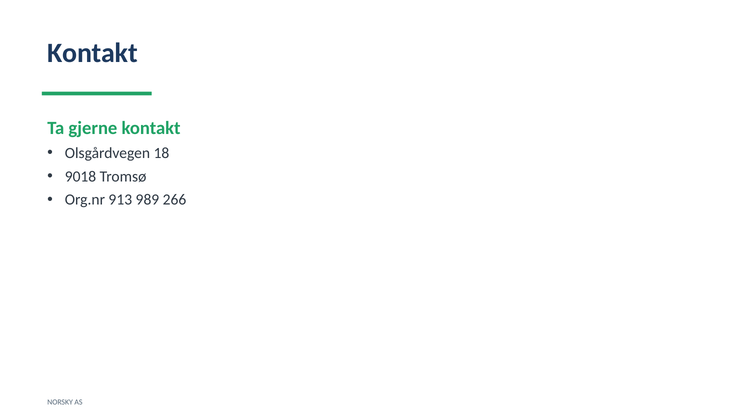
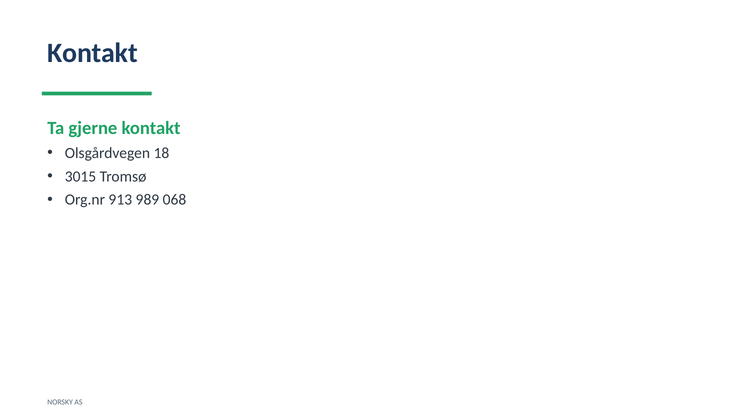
9018: 9018 -> 3015 (80, 176)
266: 266 -> 068 (175, 200)
